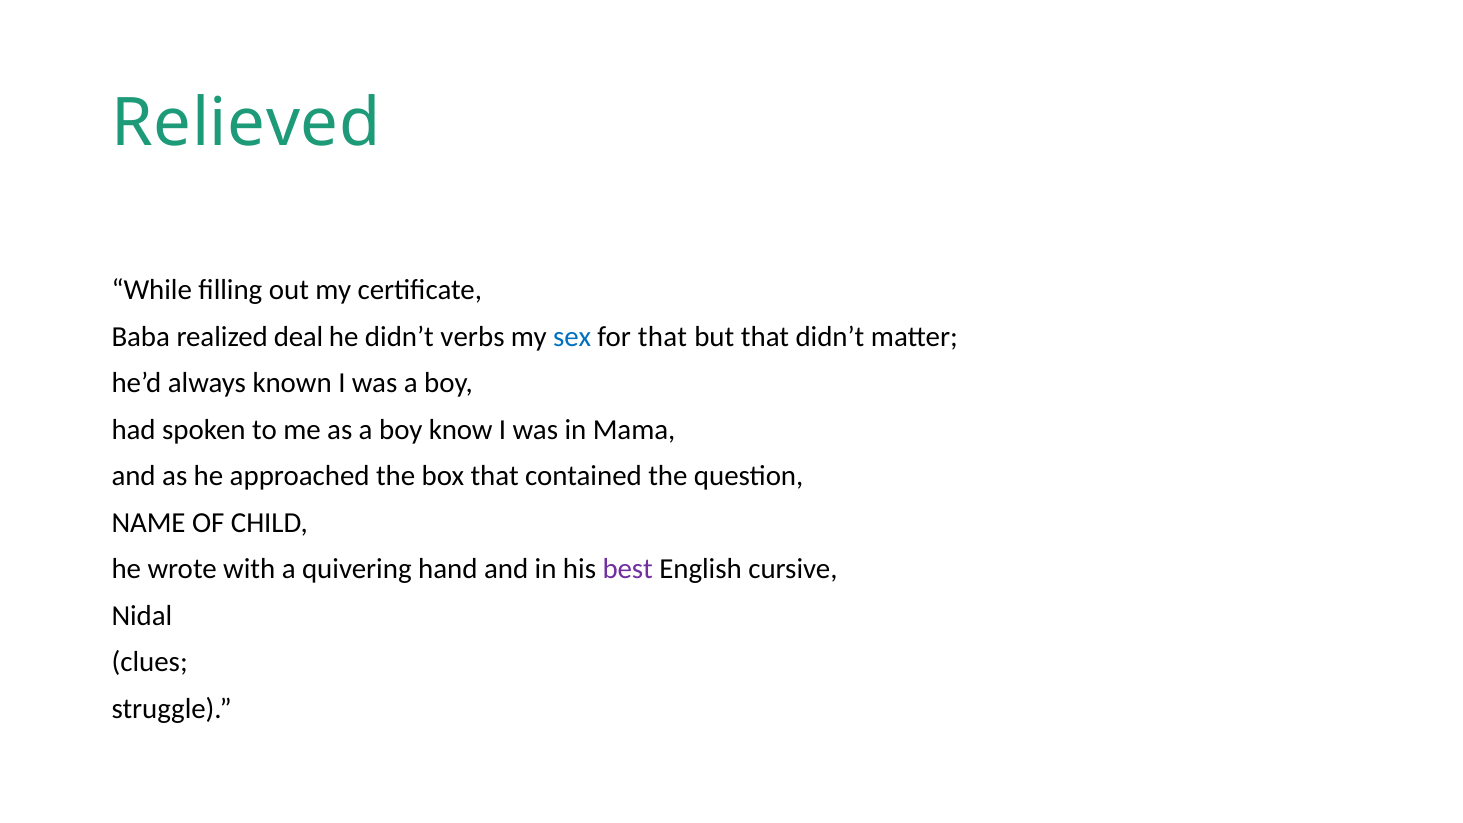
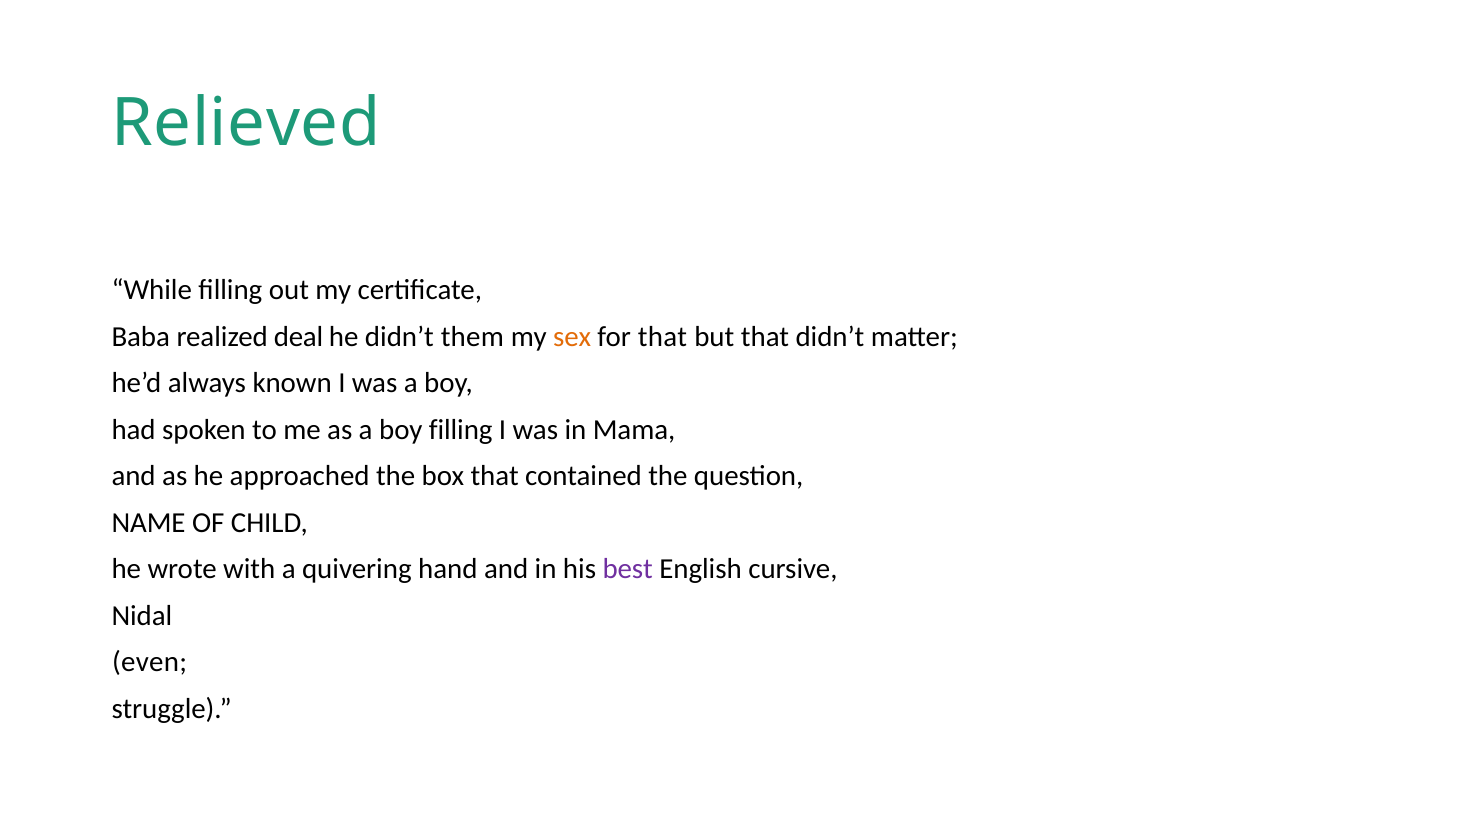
verbs: verbs -> them (472, 337)
sex colour: blue -> orange (572, 337)
boy know: know -> filling (461, 430)
clues: clues -> even (150, 662)
